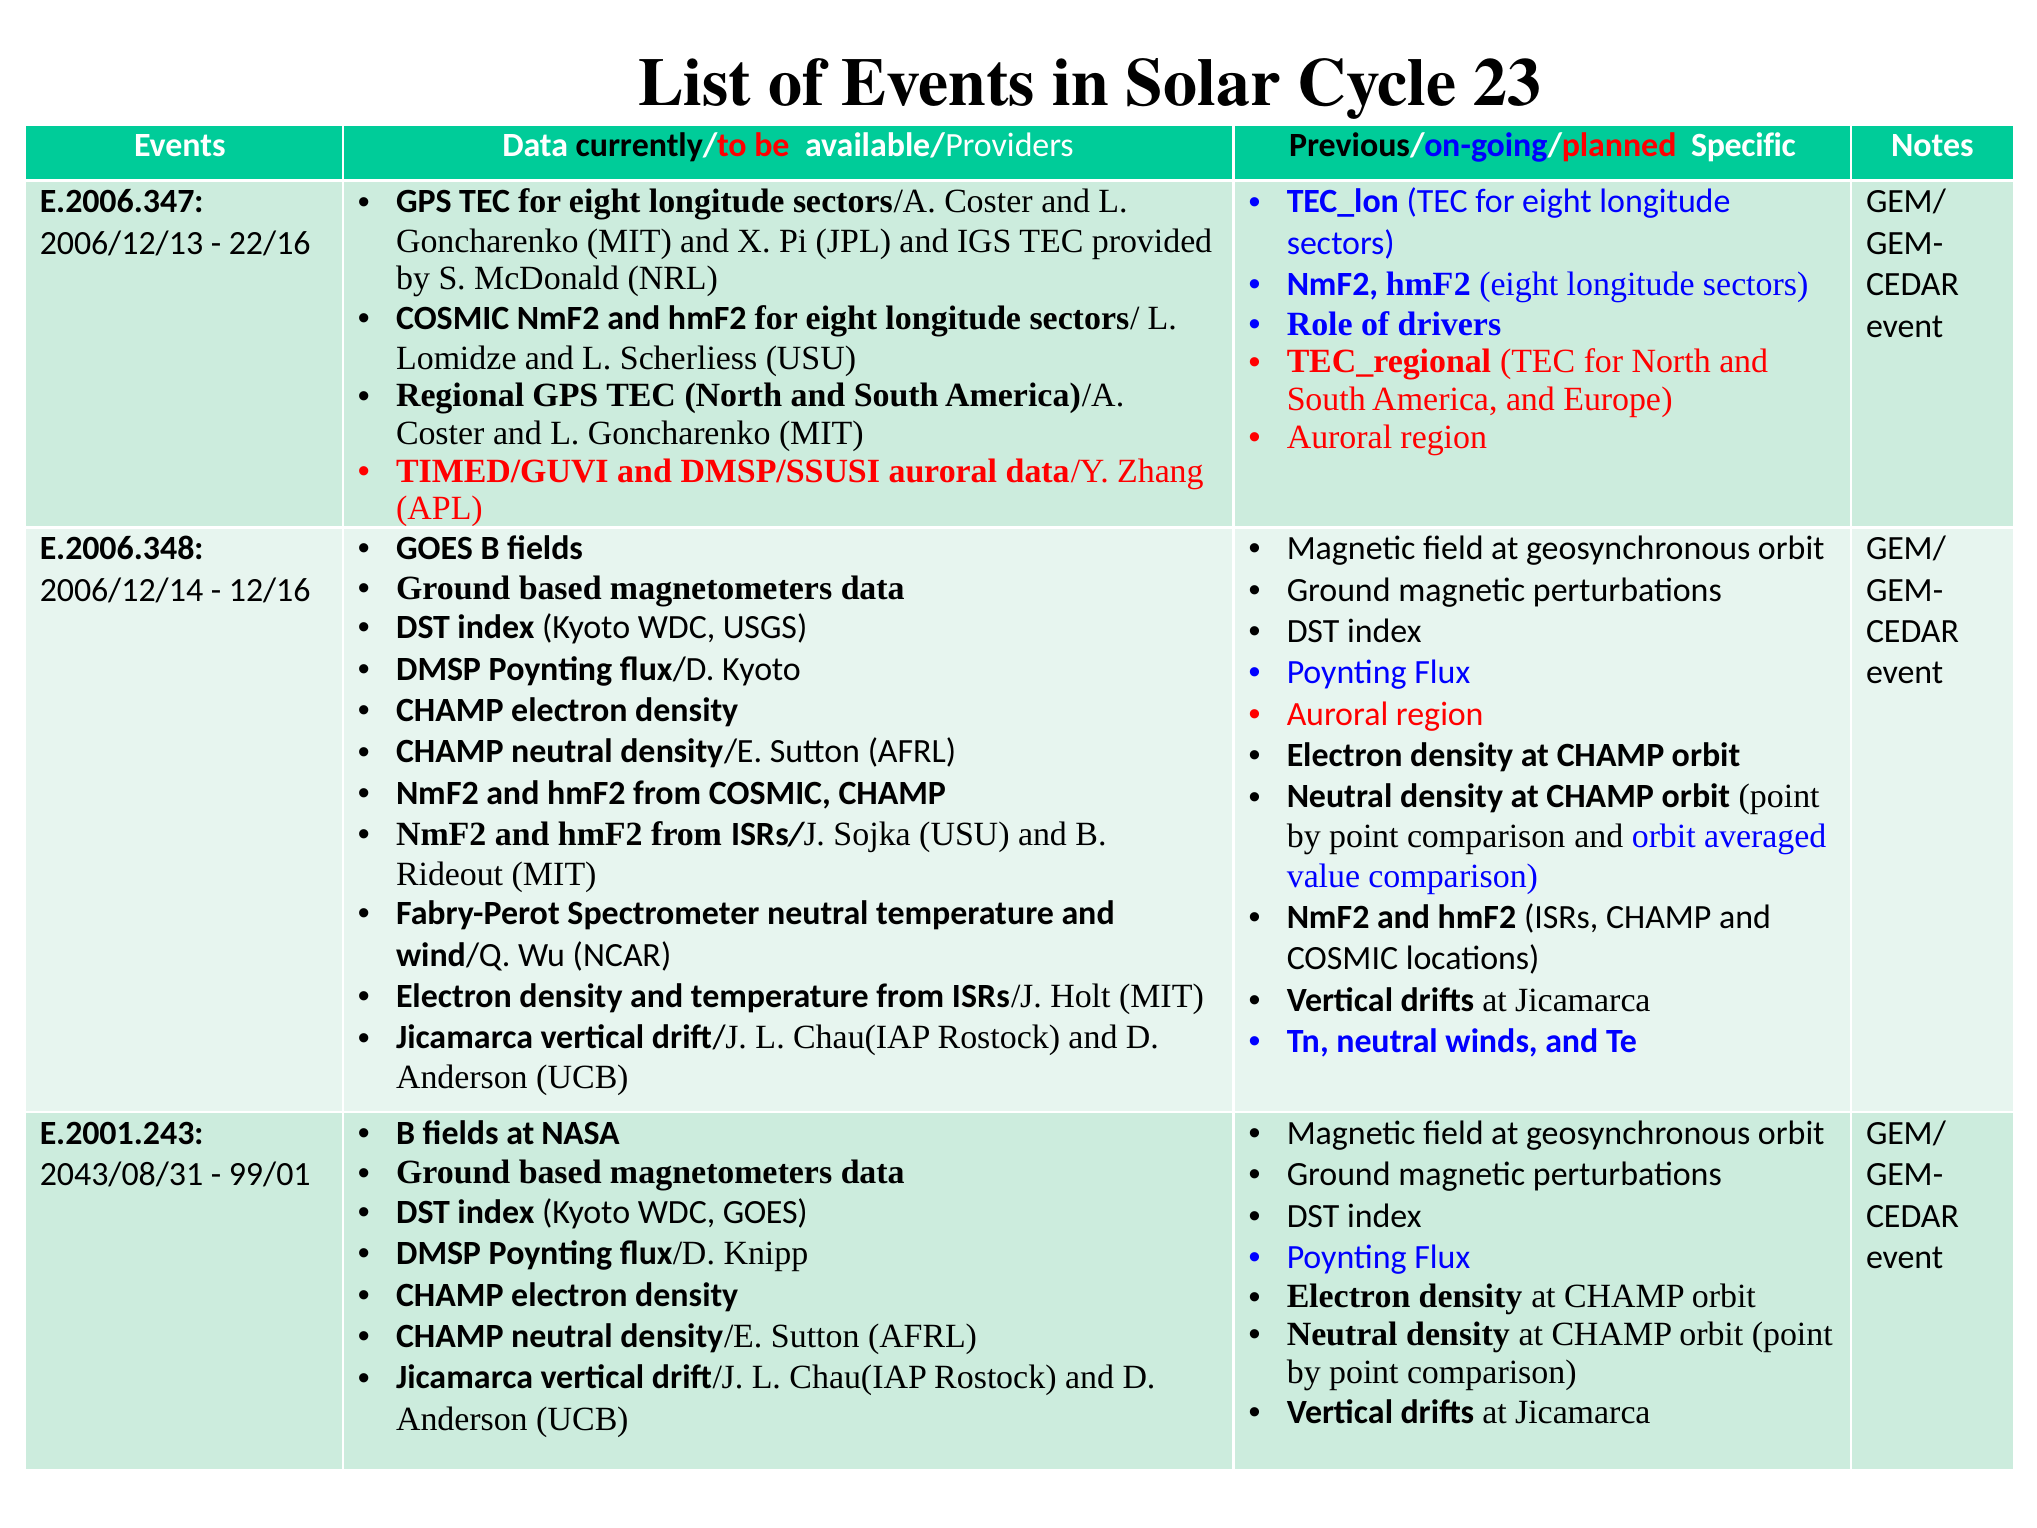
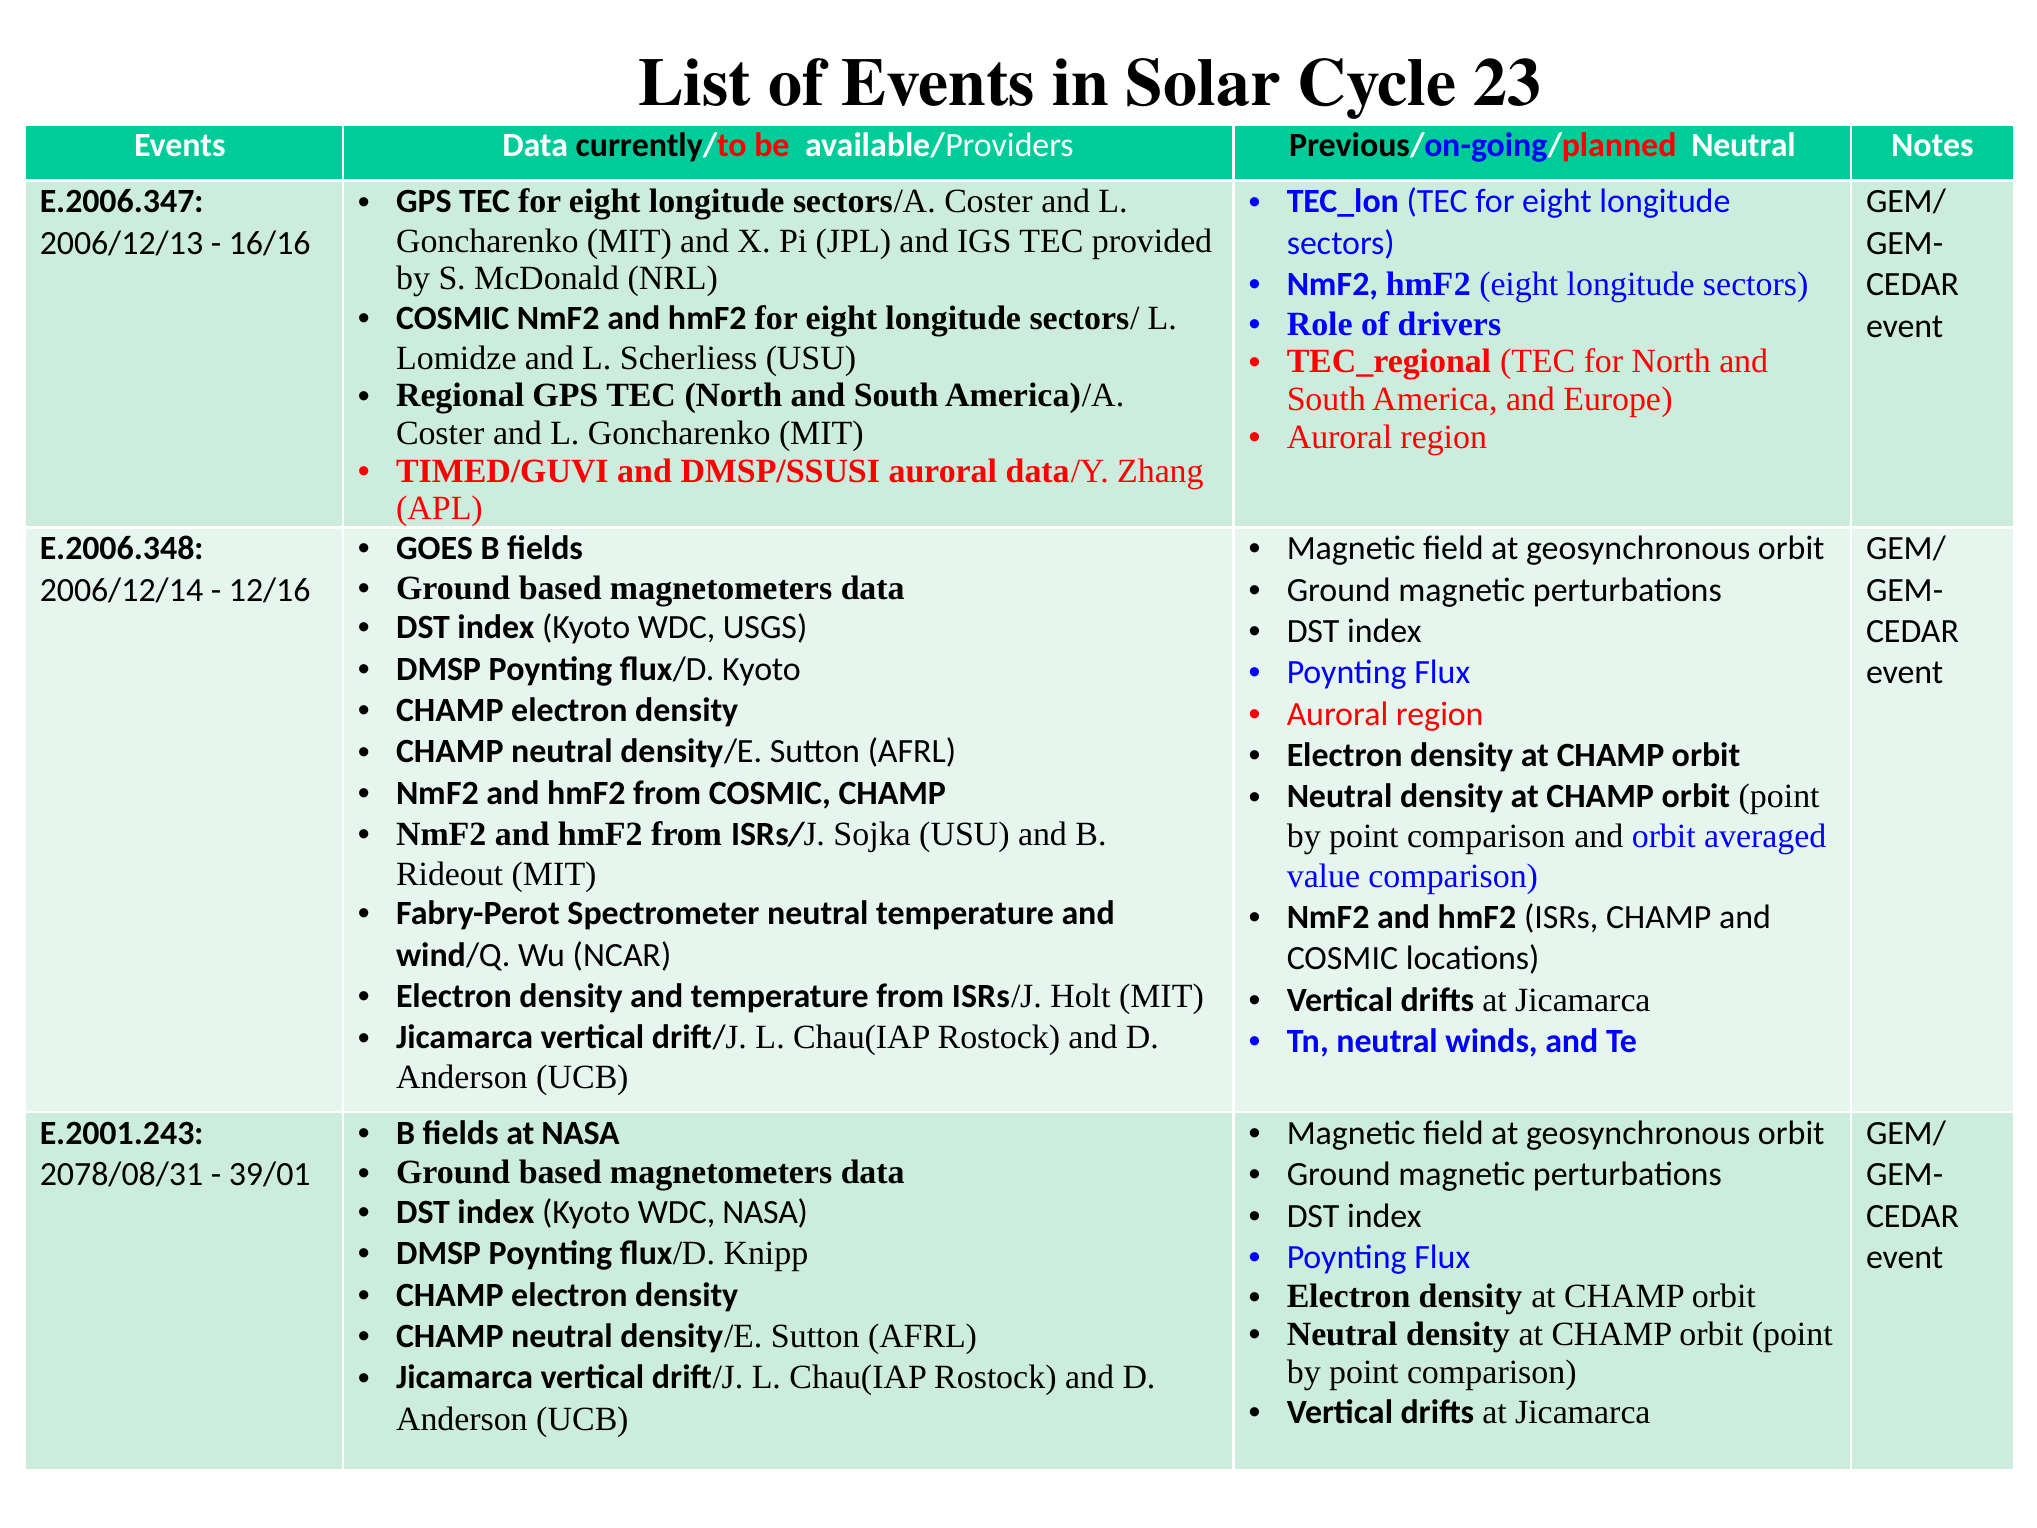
Previous/on-going/planned Specific: Specific -> Neutral (1743, 145)
22/16: 22/16 -> 16/16 (270, 243)
2043/08/31: 2043/08/31 -> 2078/08/31 (122, 1174)
99/01: 99/01 -> 39/01 (270, 1174)
WDC GOES: GOES -> NASA (765, 1212)
